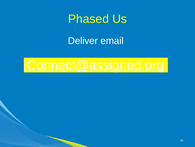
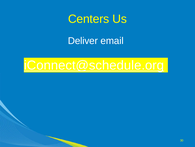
Phased: Phased -> Centers (89, 19)
iConnect@assigned.org: iConnect@assigned.org -> iConnect@schedule.org (94, 65)
